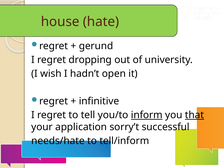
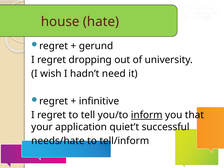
open: open -> need (114, 74)
that underline: present -> none (194, 115)
sorry’t: sorry’t -> quiet’t (124, 127)
